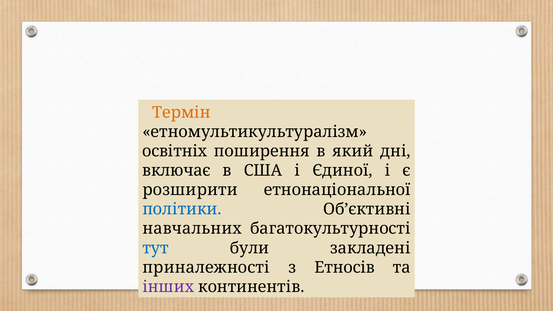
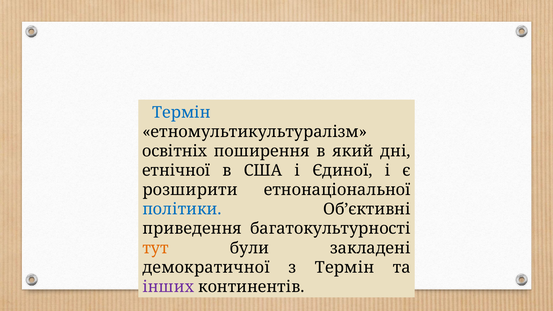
Термін colour: orange -> blue (181, 113)
включає: включає -> етнічної (176, 171)
навчальних: навчальних -> приведення (192, 229)
тут colour: blue -> orange (155, 248)
приналежності: приналежності -> демократичної (206, 267)
з Етносів: Етносів -> Термін (345, 267)
